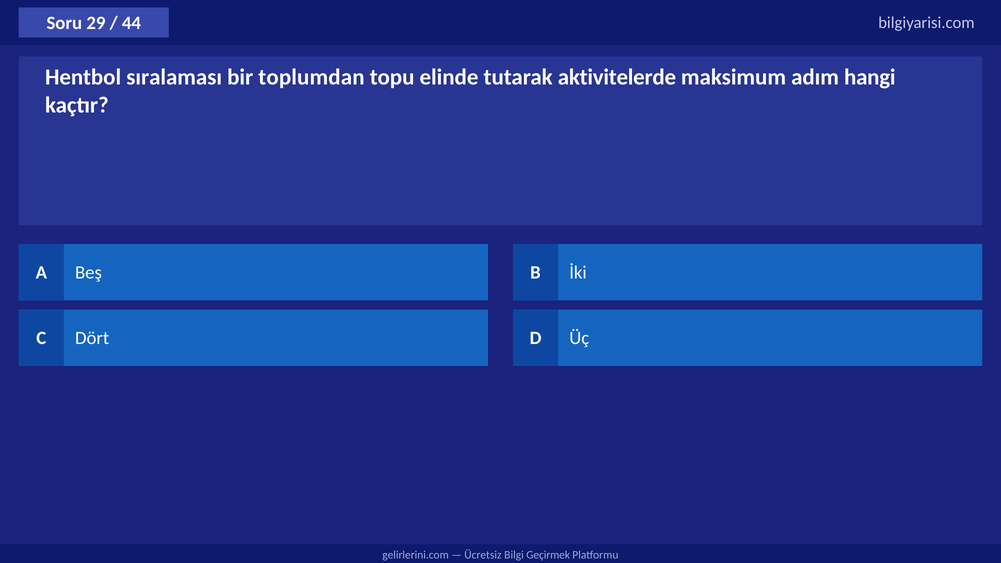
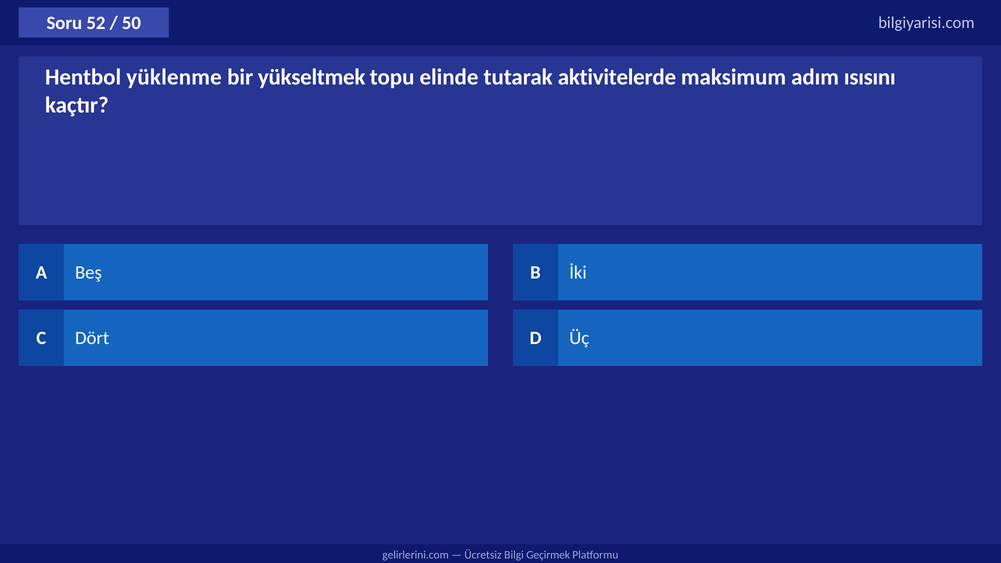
29: 29 -> 52 (96, 23)
44: 44 -> 50 (131, 23)
sıralaması: sıralaması -> yüklenme (174, 77)
toplumdan: toplumdan -> yükseltmek (312, 77)
hangi: hangi -> ısısını (870, 77)
